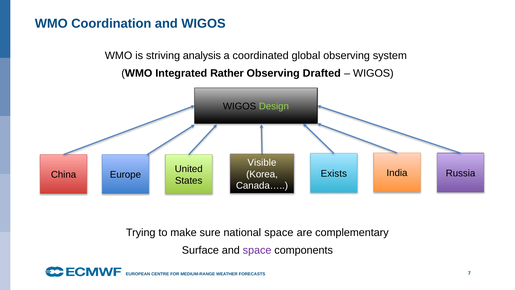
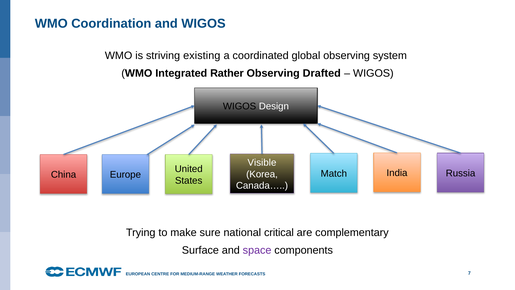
analysis: analysis -> existing (202, 55)
Design colour: light green -> white (274, 106)
Exists: Exists -> Match (334, 173)
national space: space -> critical (279, 232)
